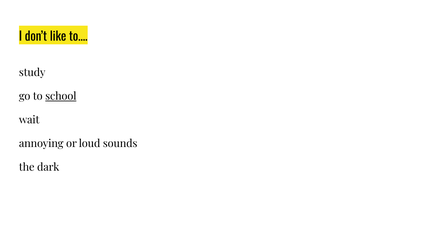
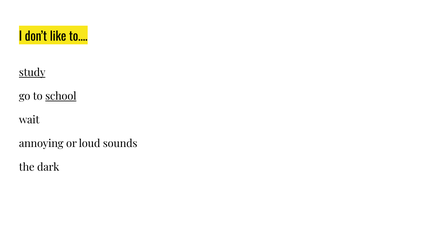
study underline: none -> present (32, 73)
